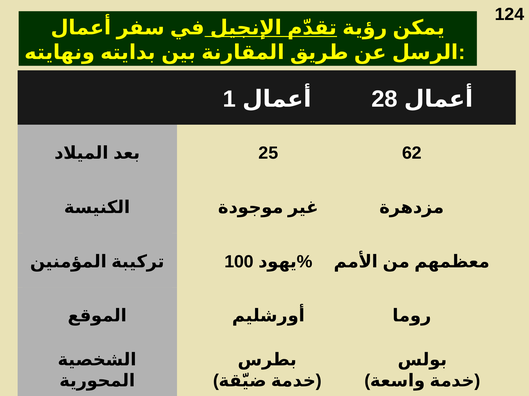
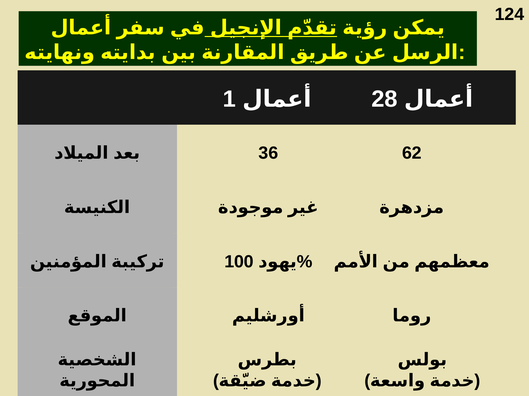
25: 25 -> 36 (268, 153)
